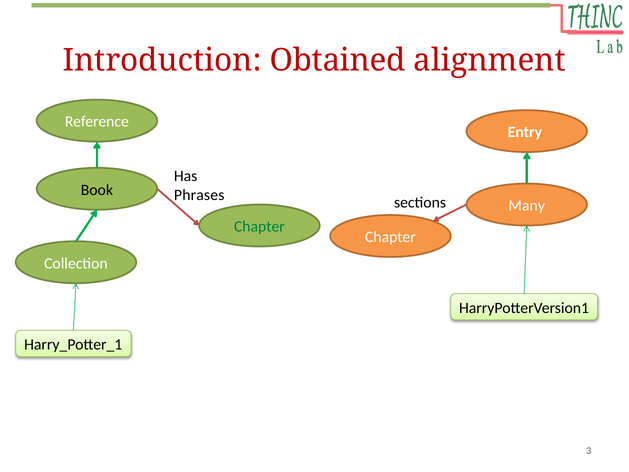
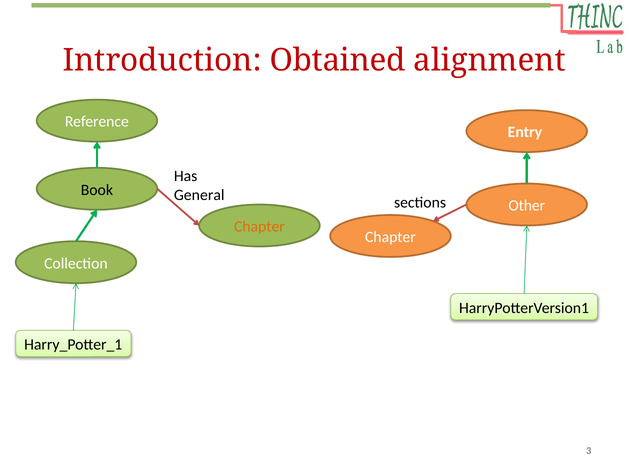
Phrases: Phrases -> General (199, 195)
Many: Many -> Other (527, 206)
Chapter colour: green -> orange (259, 226)
